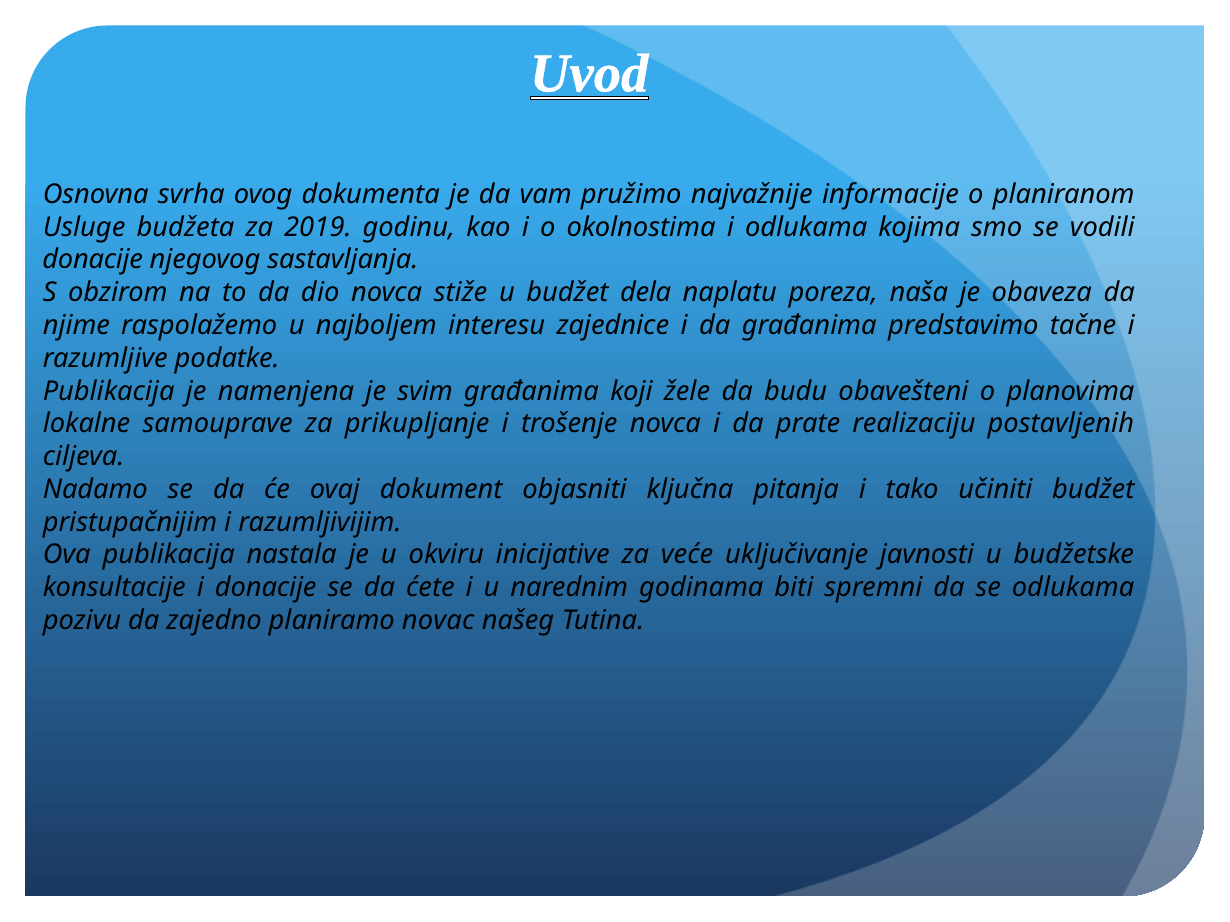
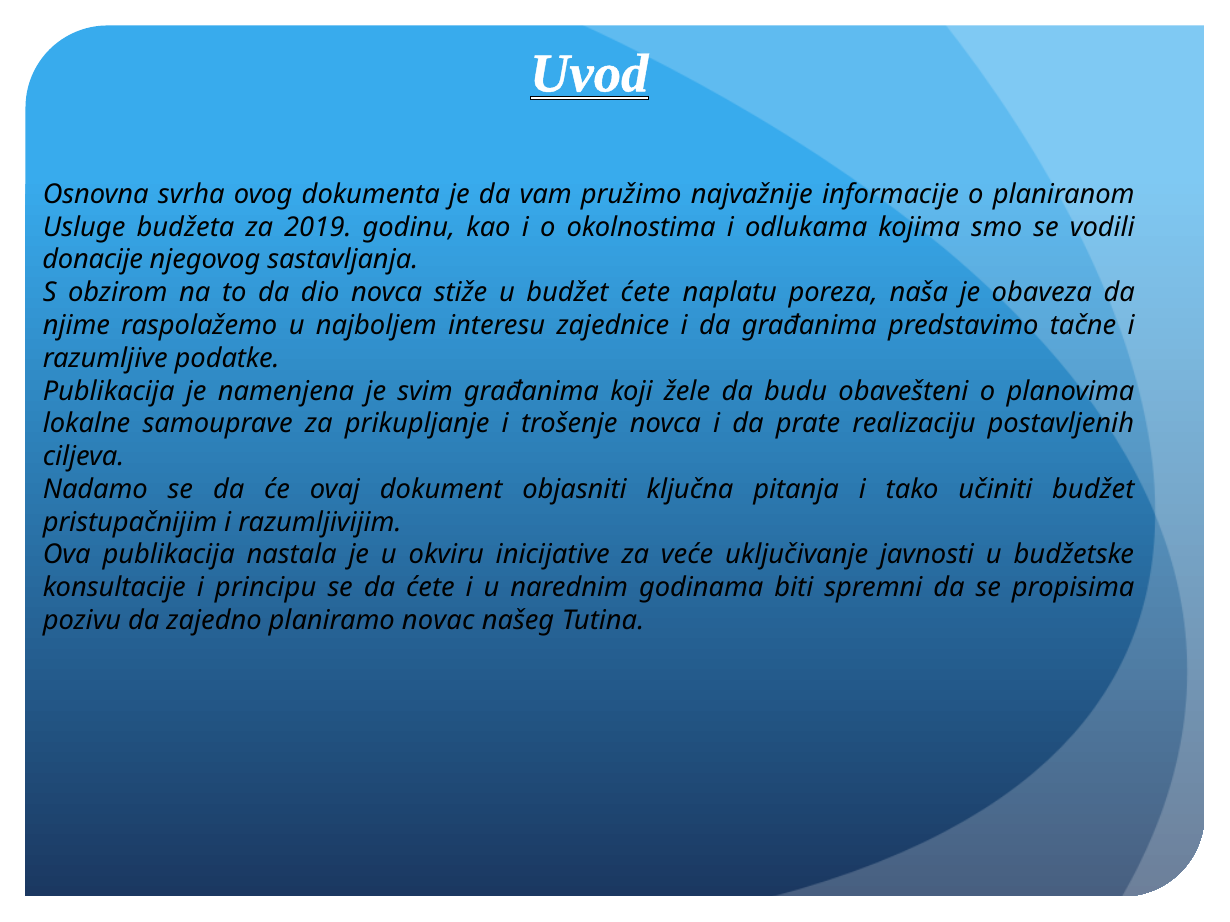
budžet dela: dela -> ćete (645, 293)
i donacije: donacije -> principu (266, 588)
se odlukama: odlukama -> propisima (1073, 588)
